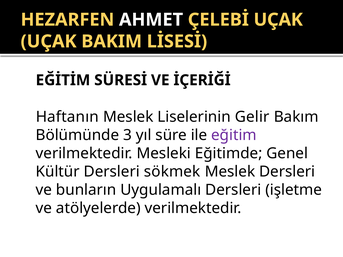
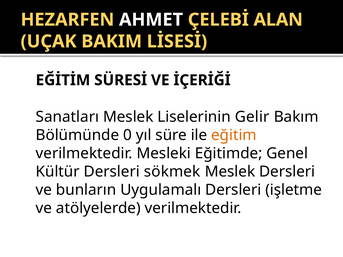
UÇAK: UÇAK -> ALAN (278, 20)
Haftanın: Haftanın -> Sanatları (67, 117)
3: 3 -> 0 (128, 135)
eğitim colour: purple -> orange (234, 135)
